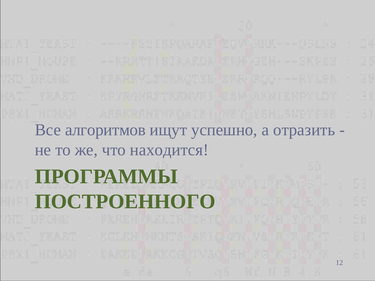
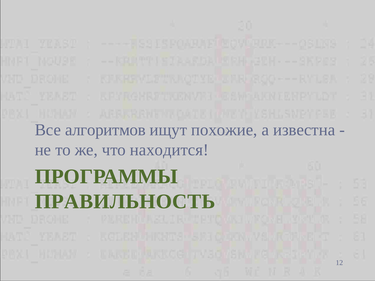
успешно: успешно -> похожие (224, 130)
отразить: отразить -> известна (304, 130)
ПОСТРОЕННОГО: ПОСТРОЕННОГО -> ПРАВИЛЬНОСТЬ (125, 202)
